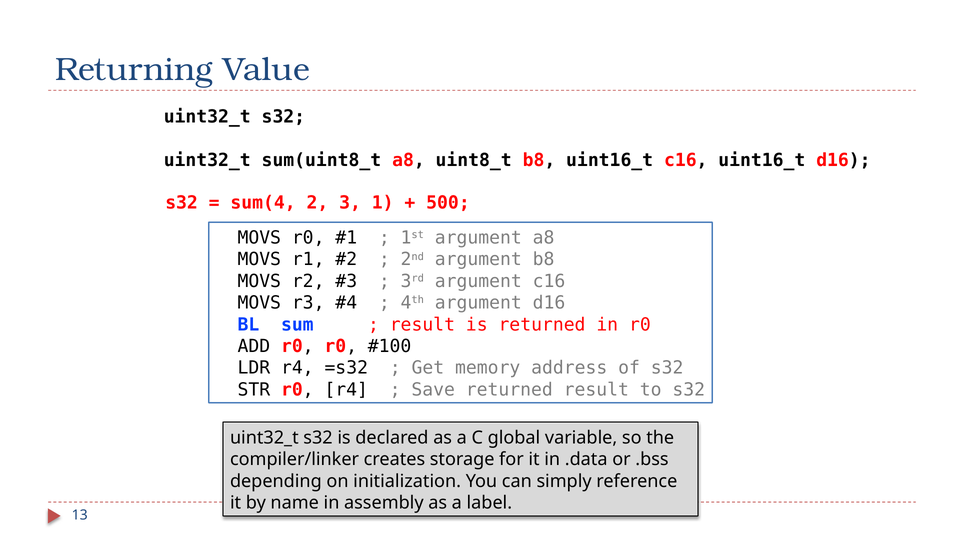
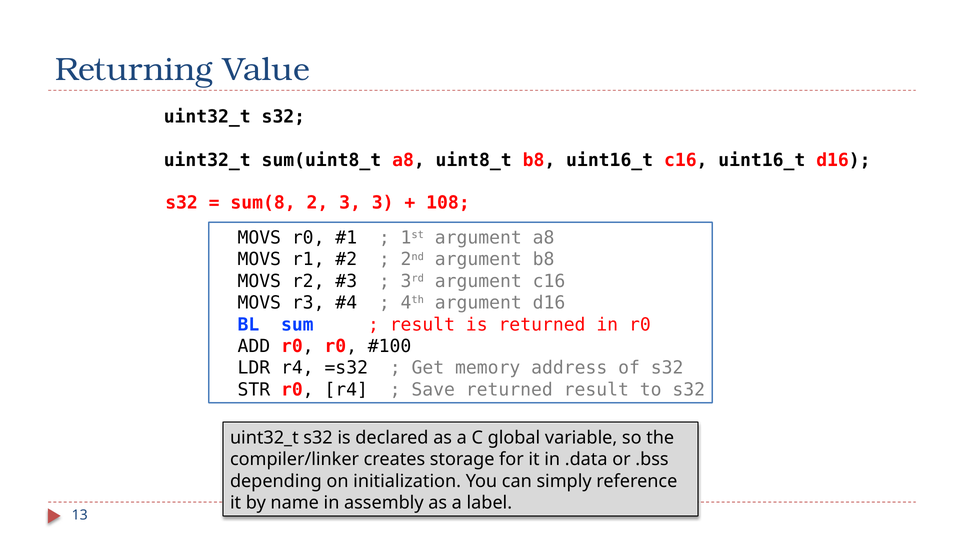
sum(4: sum(4 -> sum(8 (263, 203)
3 1: 1 -> 3 (383, 203)
500: 500 -> 108 (448, 203)
